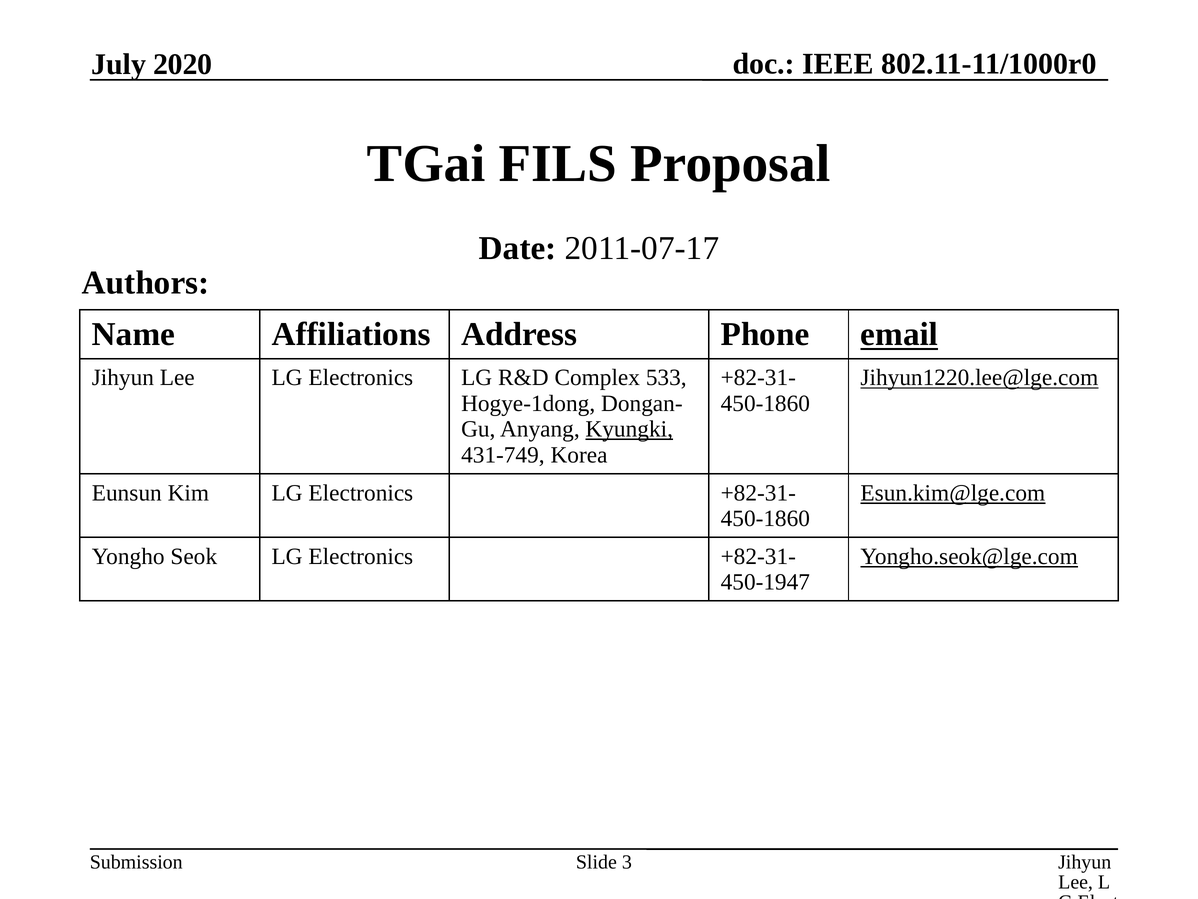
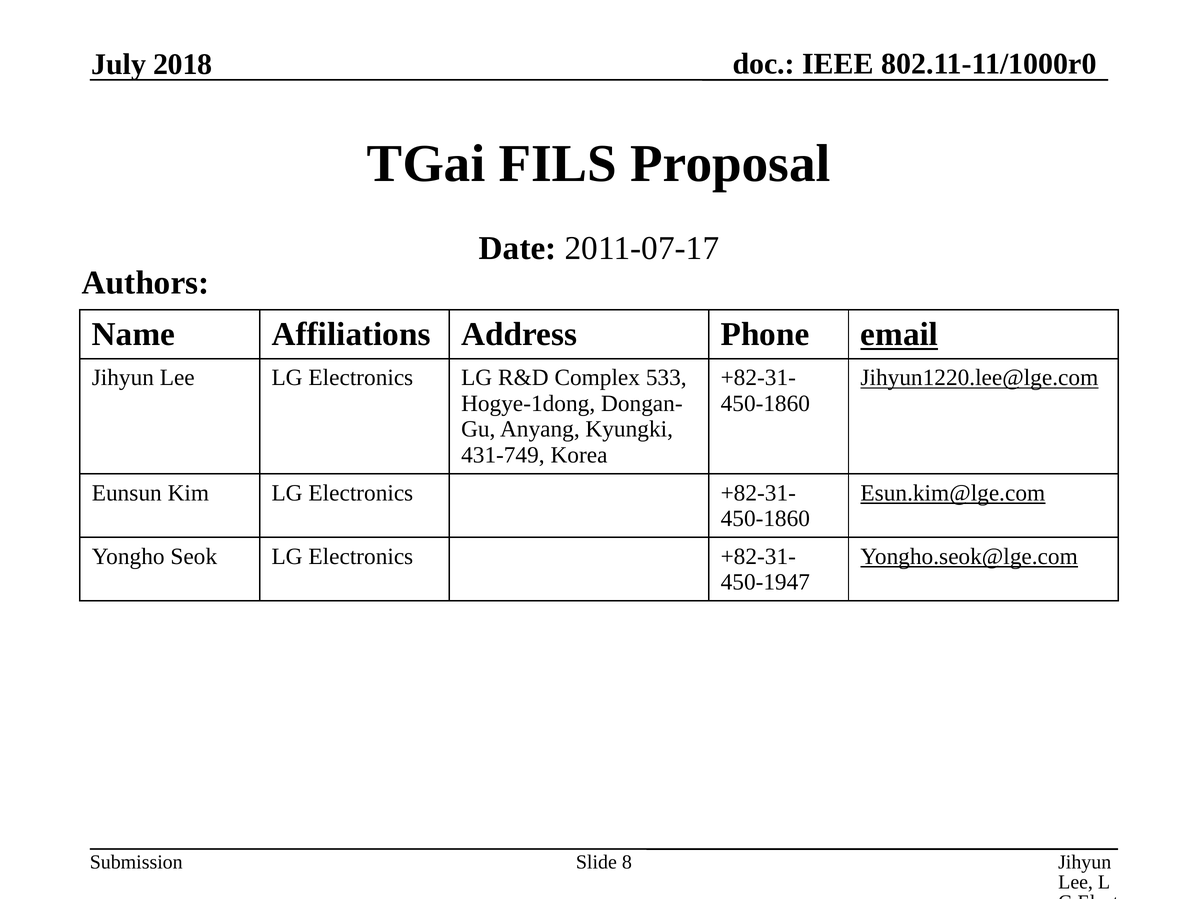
2020: 2020 -> 2018 (183, 64)
Kyungki underline: present -> none (629, 429)
3: 3 -> 8 (627, 862)
